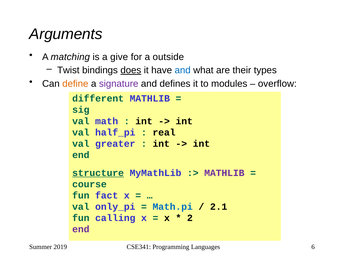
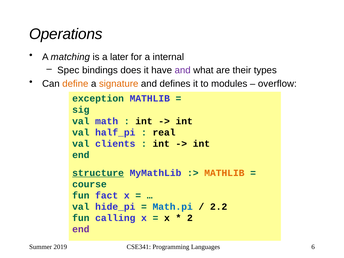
Arguments: Arguments -> Operations (66, 34)
give: give -> later (119, 57)
outside: outside -> internal (168, 57)
Twist: Twist -> Spec (68, 70)
does underline: present -> none (131, 70)
and colour: blue -> purple (183, 70)
signature colour: purple -> orange (119, 84)
different: different -> exception (98, 99)
greater: greater -> clients (115, 144)
MATHLIB colour: purple -> orange (224, 173)
only_pi: only_pi -> hide_pi (115, 207)
2.1: 2.1 -> 2.2 (219, 207)
